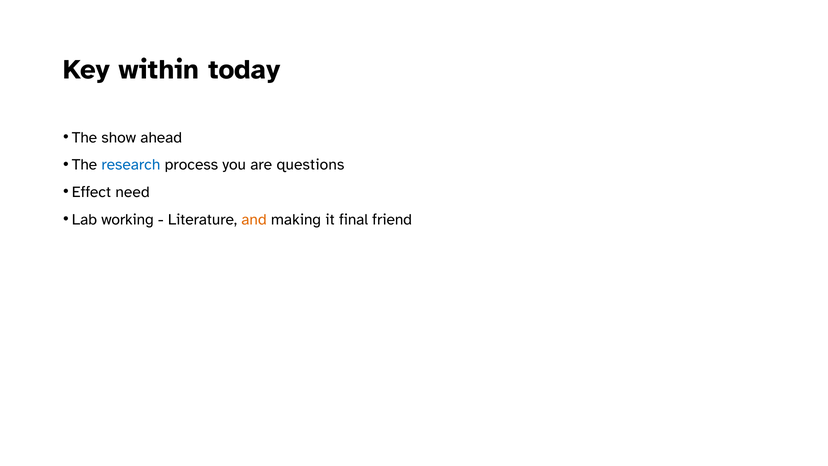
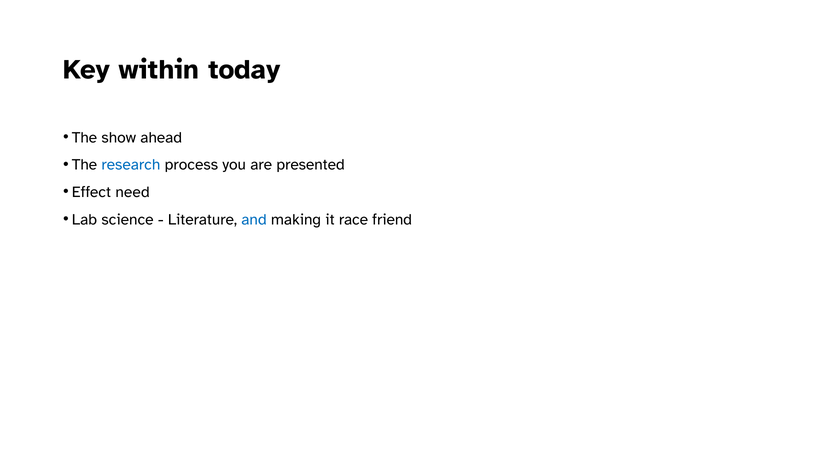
questions: questions -> presented (311, 165)
working: working -> science (128, 219)
and colour: orange -> blue (254, 219)
final: final -> race (354, 219)
